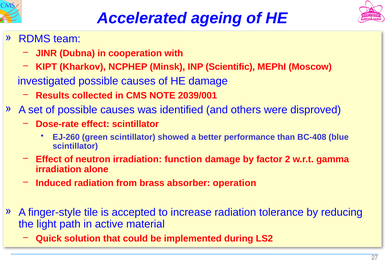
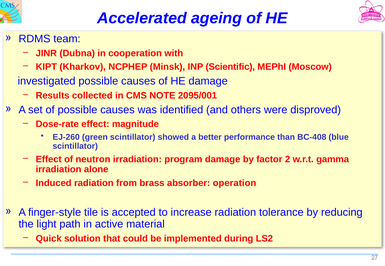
2039/001: 2039/001 -> 2095/001 (197, 96)
effect scintillator: scintillator -> magnitude (135, 124)
function: function -> program (183, 160)
